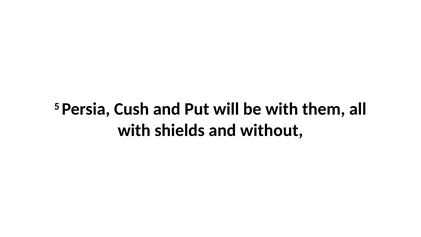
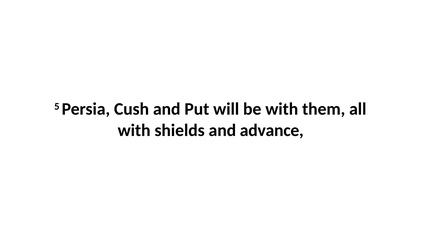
without: without -> advance (272, 130)
